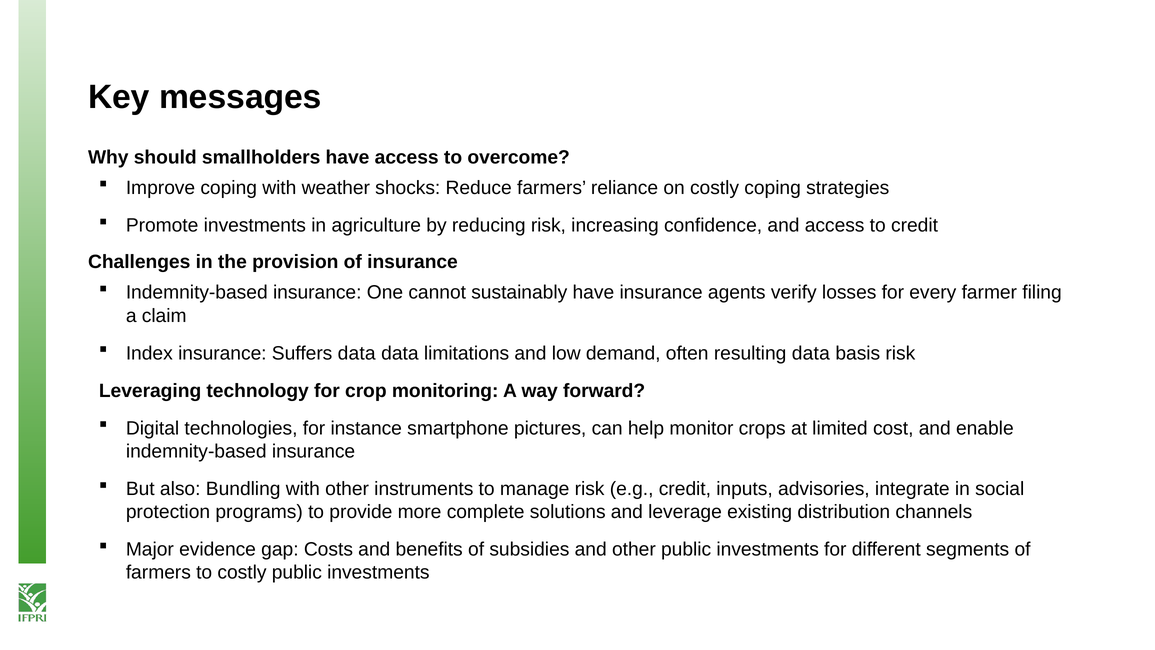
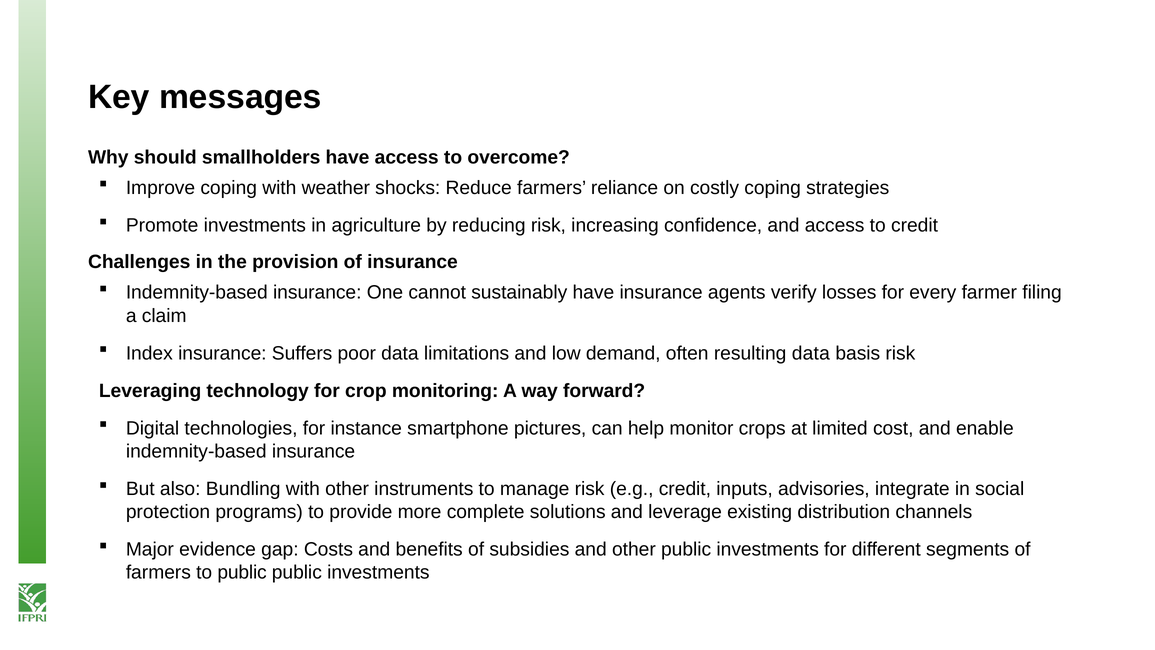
Suffers data: data -> poor (357, 353)
to costly: costly -> public (242, 572)
